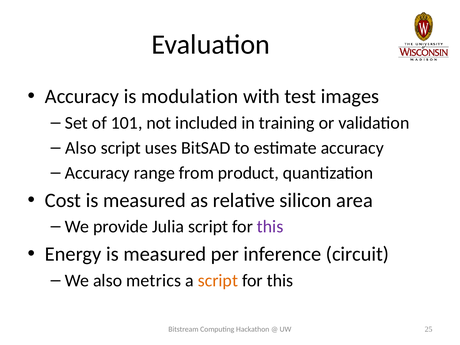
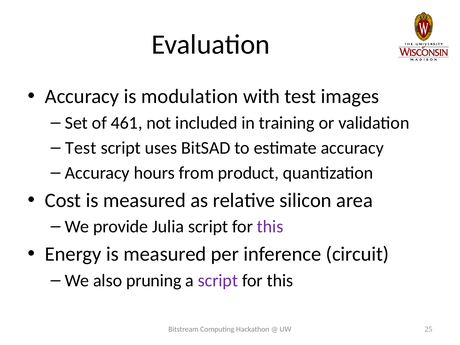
101: 101 -> 461 (127, 123)
Also: Also -> Test (81, 148)
range: range -> hours (154, 173)
metrics: metrics -> pruning (154, 280)
script colour: orange -> purple (218, 280)
